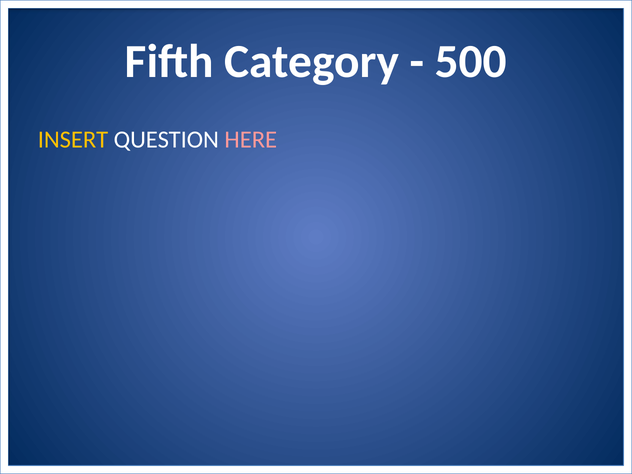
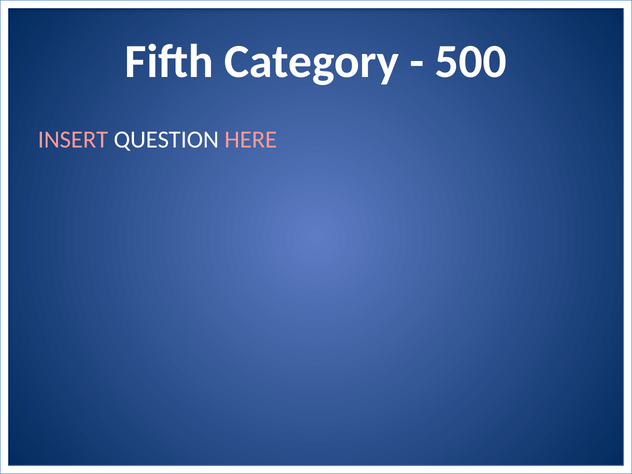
INSERT colour: yellow -> pink (73, 140)
